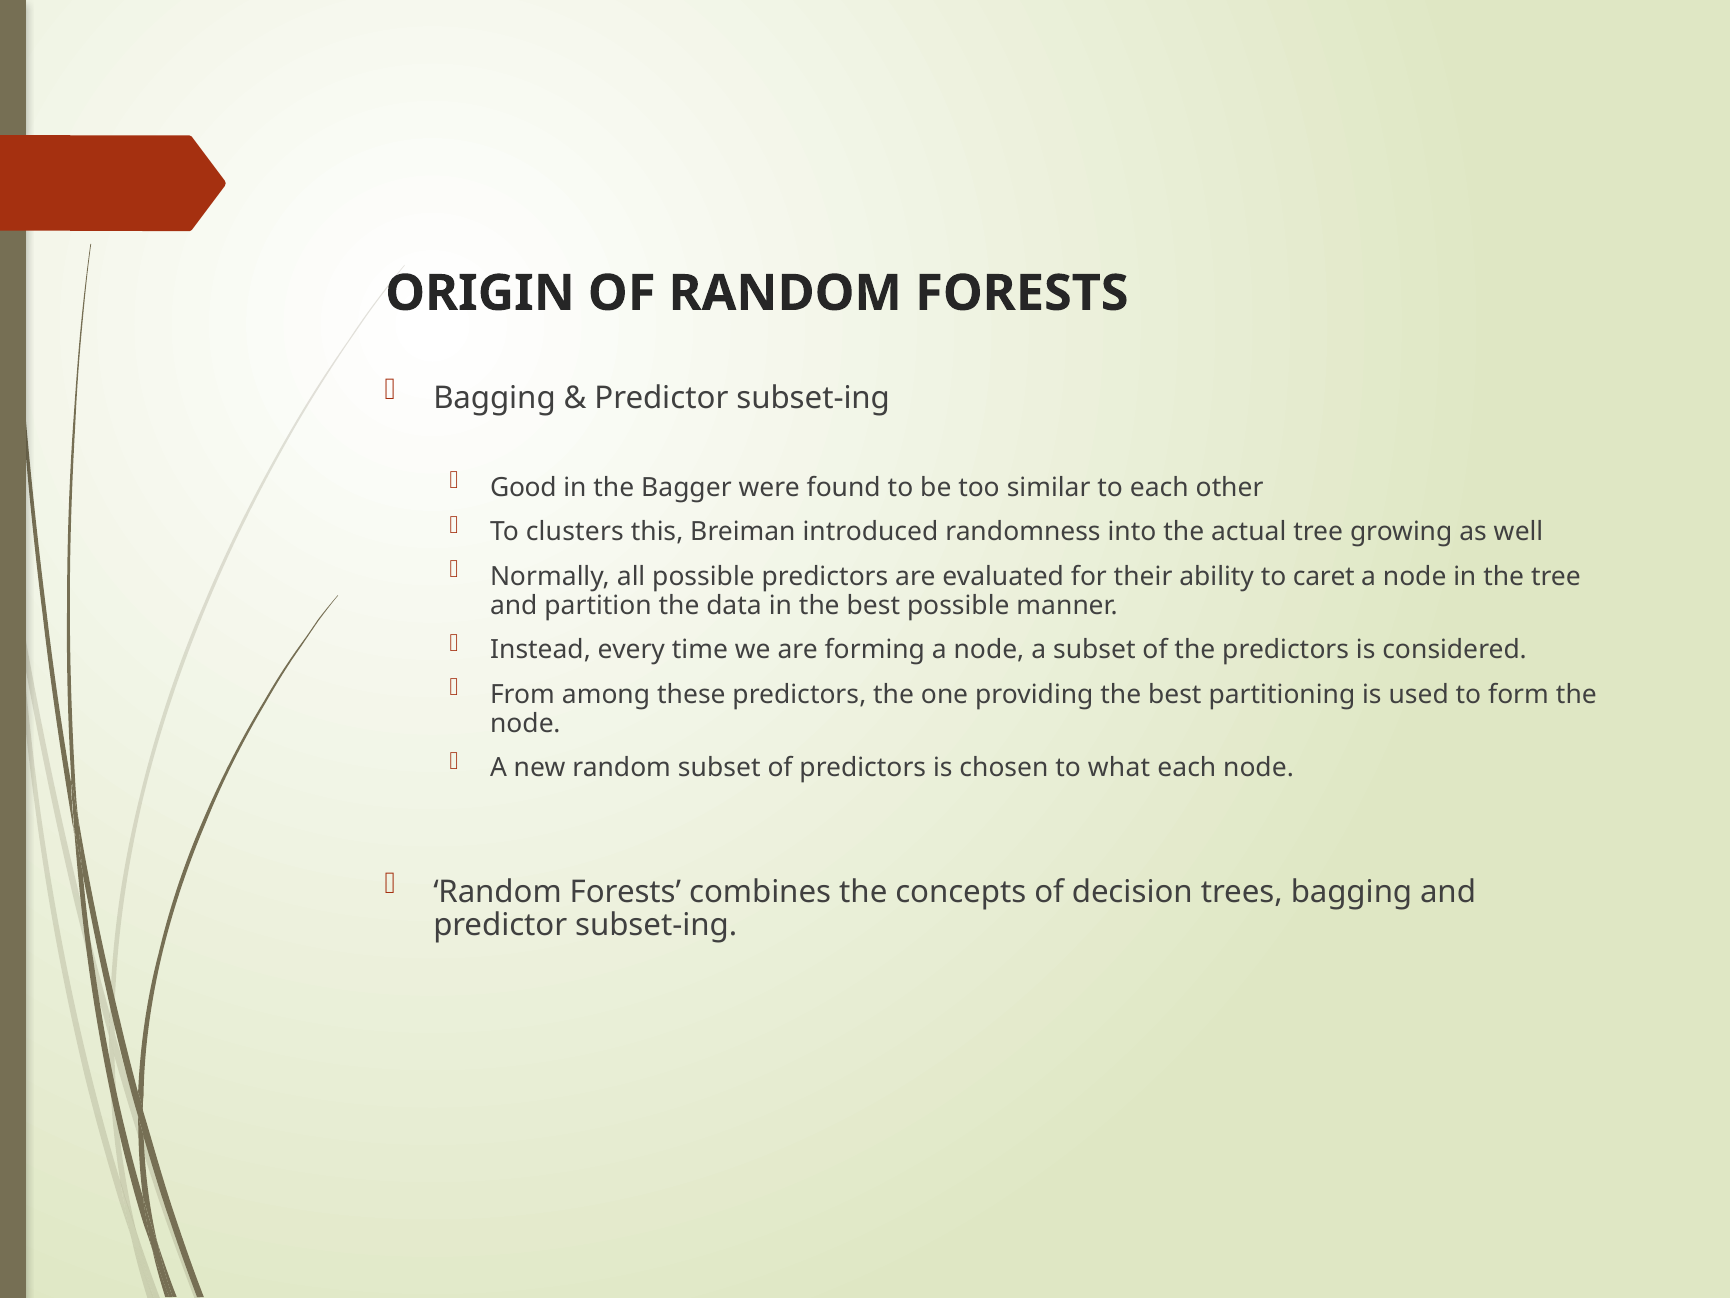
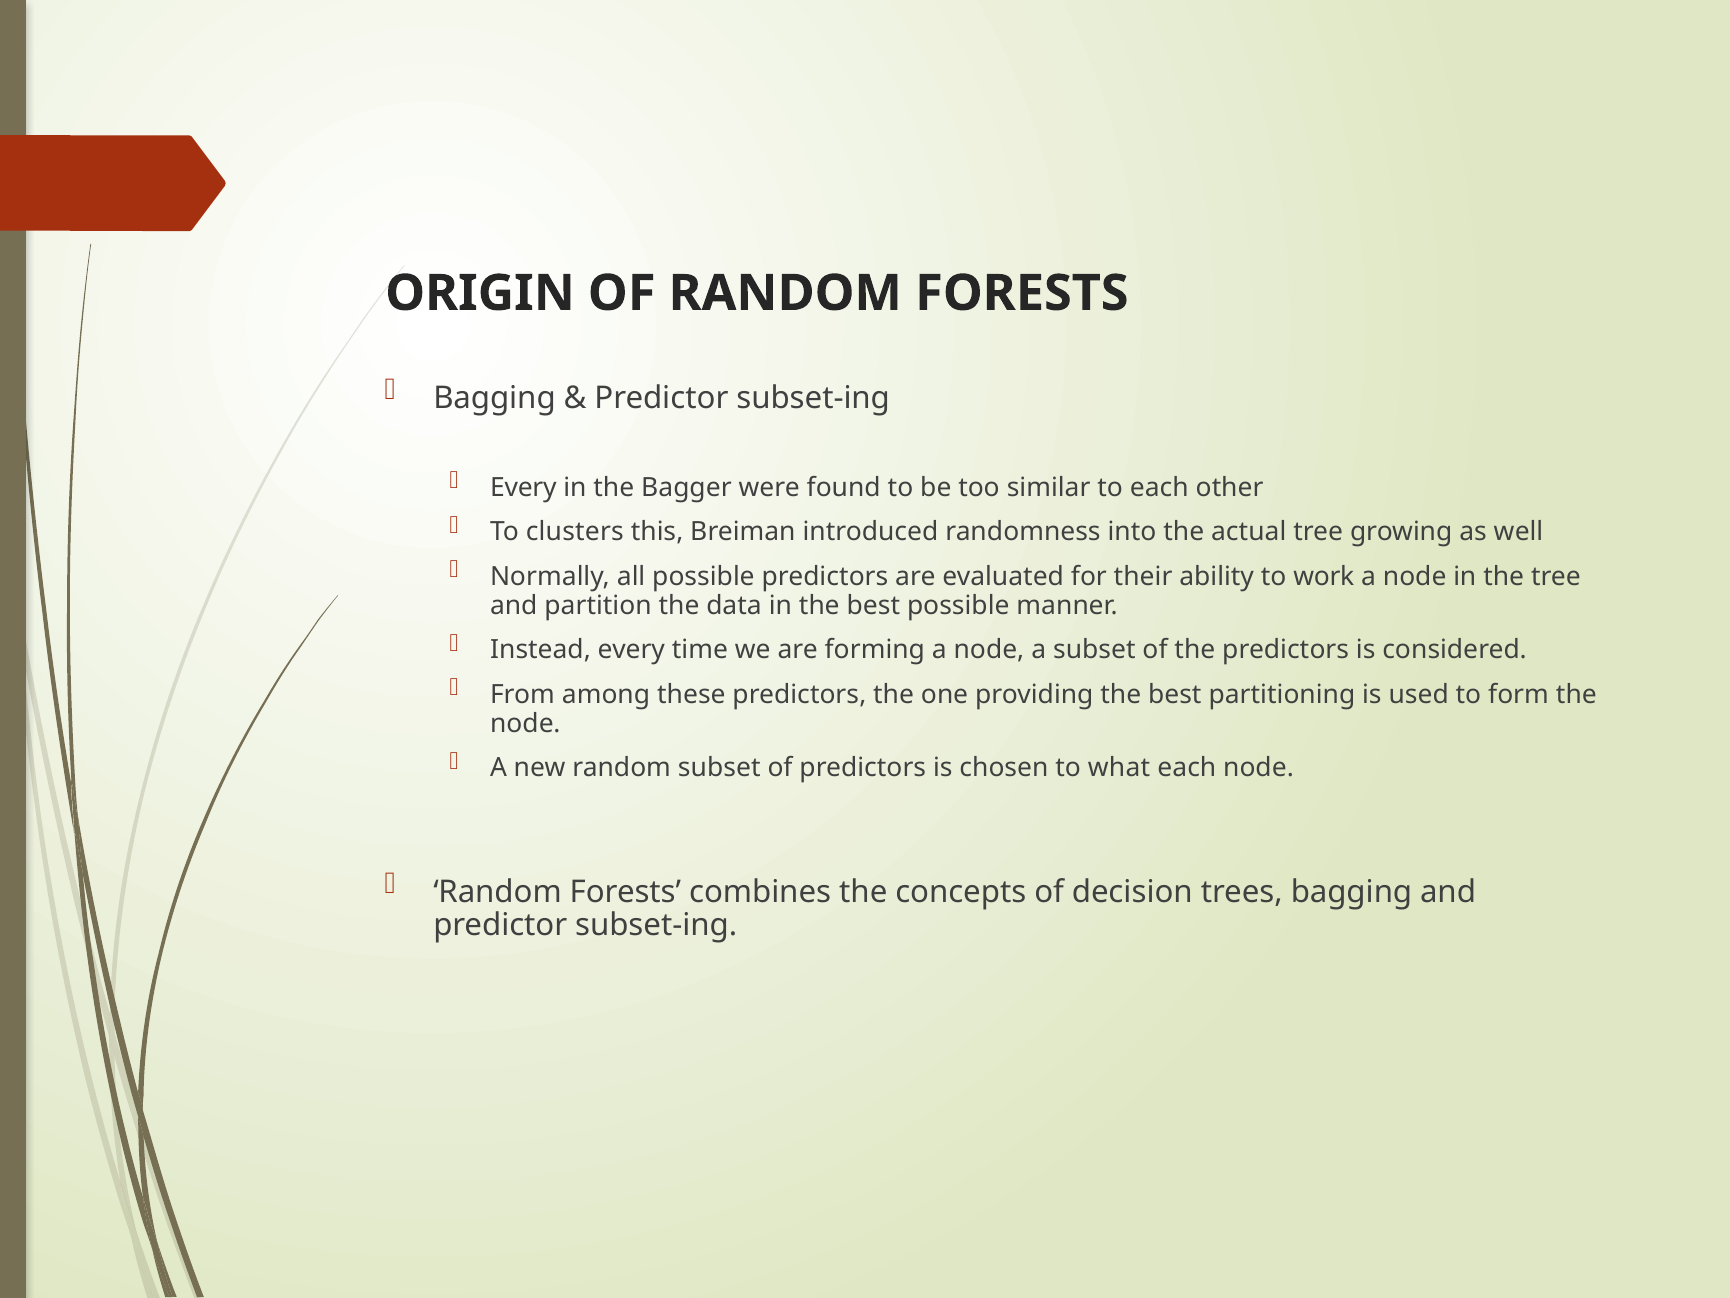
Good: Good -> Every (523, 487)
caret: caret -> work (1324, 577)
